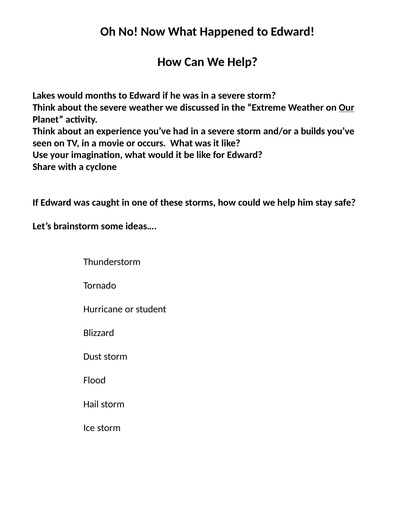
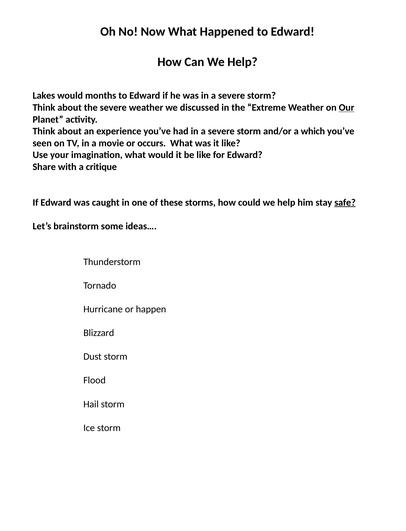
builds: builds -> which (313, 131)
cyclone: cyclone -> critique (101, 167)
safe underline: none -> present (345, 202)
student: student -> happen (151, 309)
